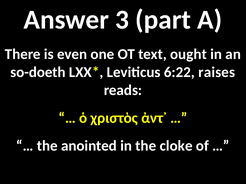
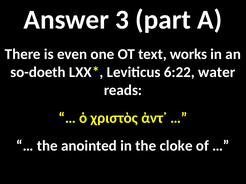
ought: ought -> works (189, 54)
raises: raises -> water (217, 72)
